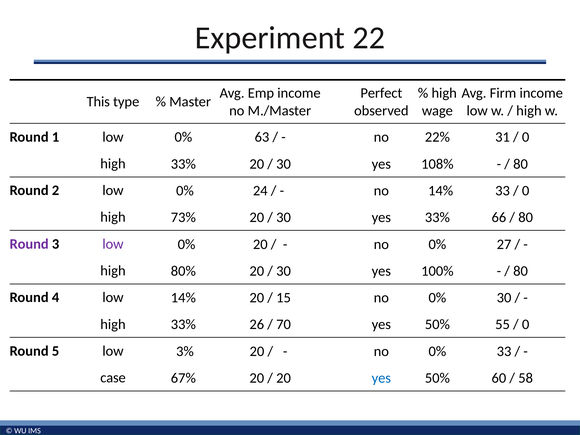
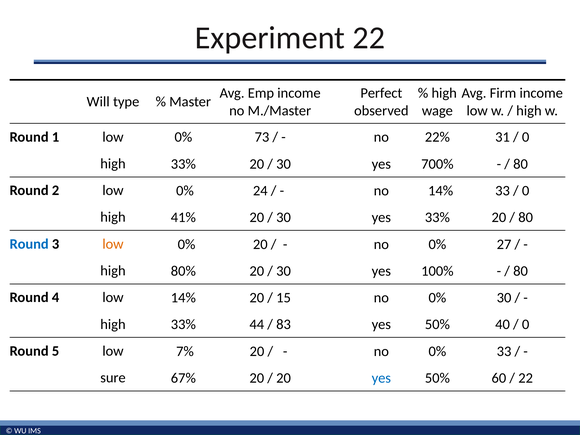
This: This -> Will (98, 102)
63: 63 -> 73 (262, 137)
108%: 108% -> 700% (437, 164)
73%: 73% -> 41% (183, 217)
yes 33% 66: 66 -> 20 (499, 217)
Round colour: purple -> blue (29, 244)
low colour: purple -> orange (113, 244)
26: 26 -> 44 (257, 325)
70: 70 -> 83 (284, 325)
55: 55 -> 40 (503, 325)
3%: 3% -> 7% (185, 351)
case: case -> sure (113, 378)
58: 58 -> 22 (526, 378)
